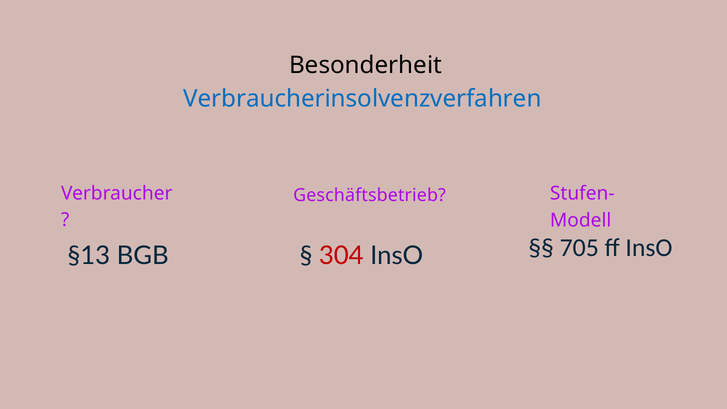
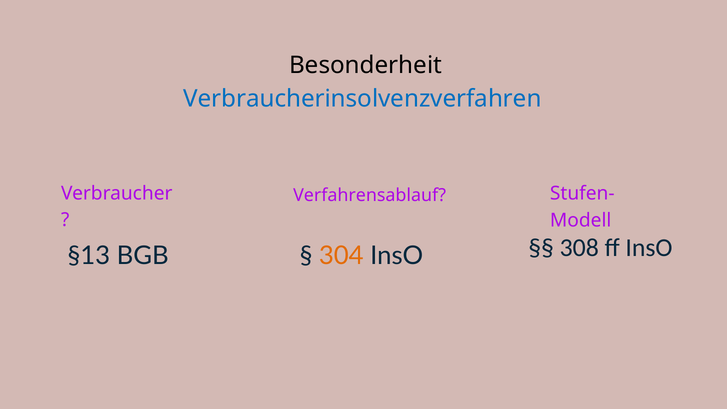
Geschäftsbetrieb: Geschäftsbetrieb -> Verfahrensablauf (370, 195)
304 colour: red -> orange (341, 256)
705: 705 -> 308 (579, 248)
